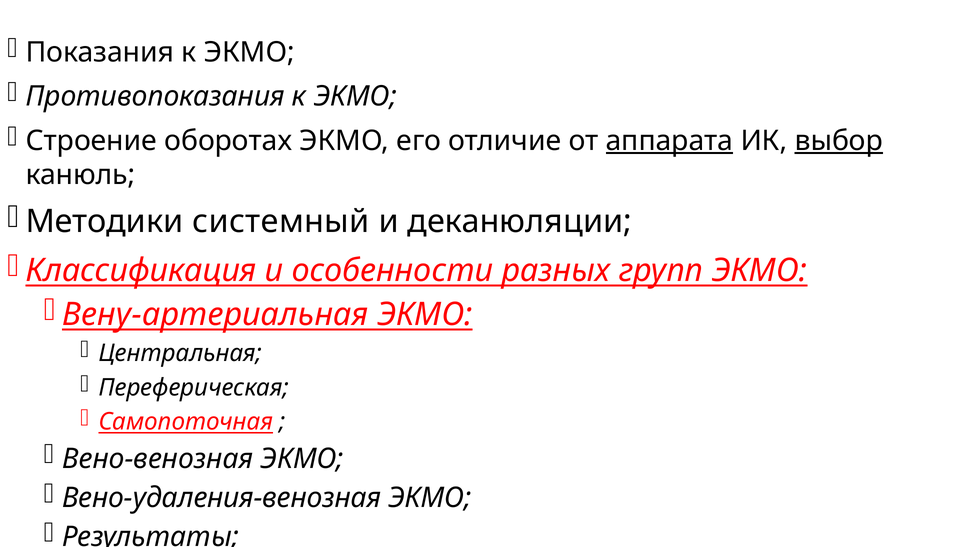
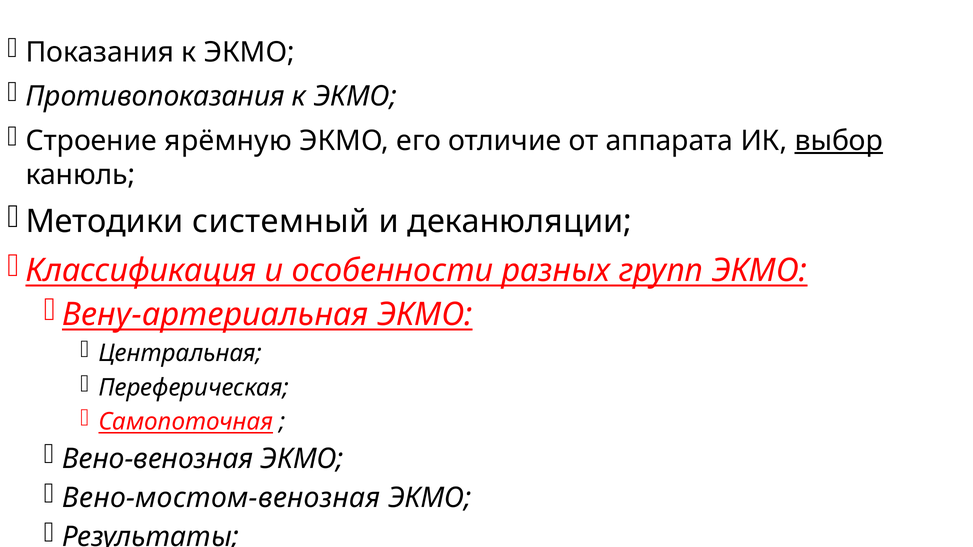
оборотах: оборотах -> ярёмную (228, 141)
аппарата underline: present -> none (670, 141)
Вено-удаления-венозная: Вено-удаления-венозная -> Вено-мостом-венозная (221, 498)
